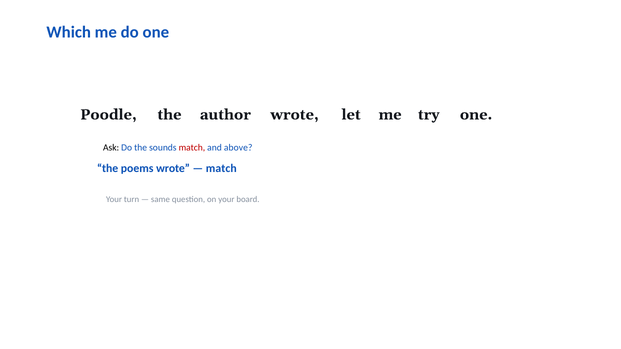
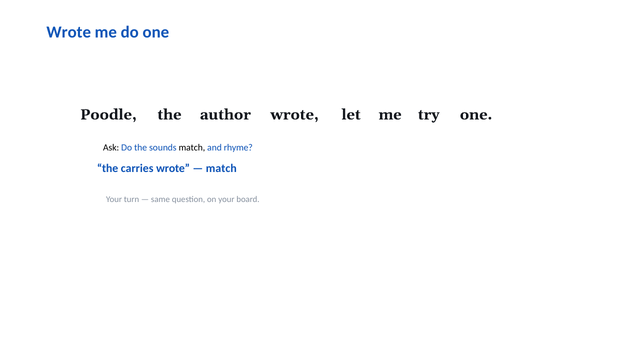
Which: Which -> Wrote (69, 32)
match colour: red -> black (192, 148)
above: above -> rhyme (238, 148)
poems: poems -> carries (137, 169)
